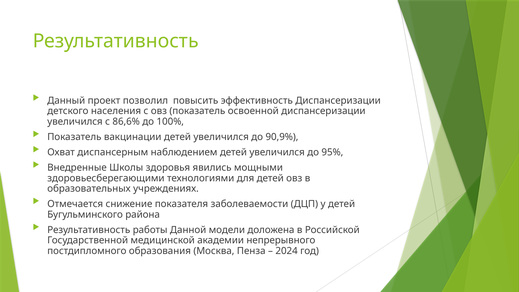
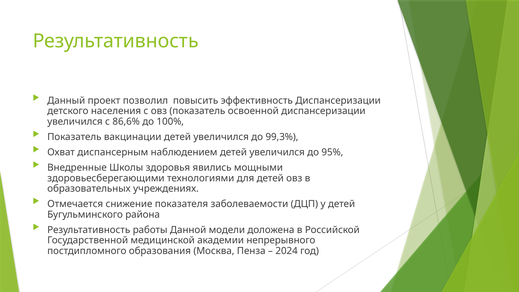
90,9%: 90,9% -> 99,3% (282, 137)
